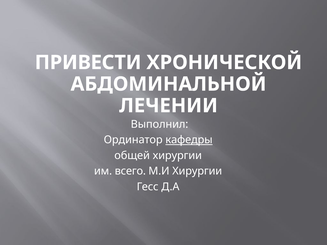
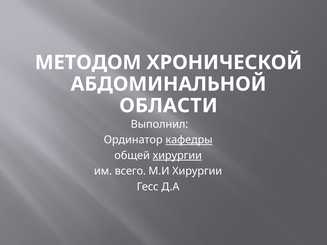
ПРИВЕСТИ: ПРИВЕСТИ -> МЕТОДОМ (88, 63)
ЛЕЧЕНИИ: ЛЕЧЕНИИ -> ОБЛАСТИ (168, 106)
хирургии underline: none -> present (177, 156)
